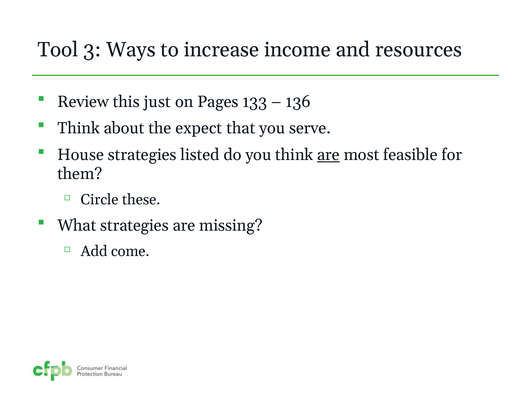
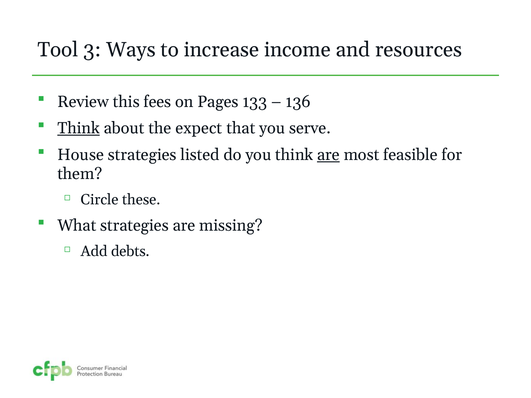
just: just -> fees (157, 102)
Think underline: none -> present (79, 128)
come: come -> debts (130, 251)
